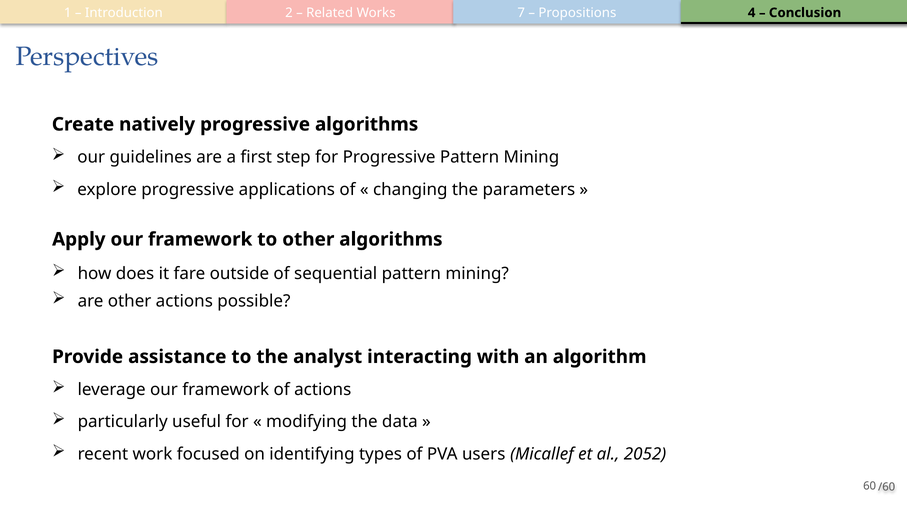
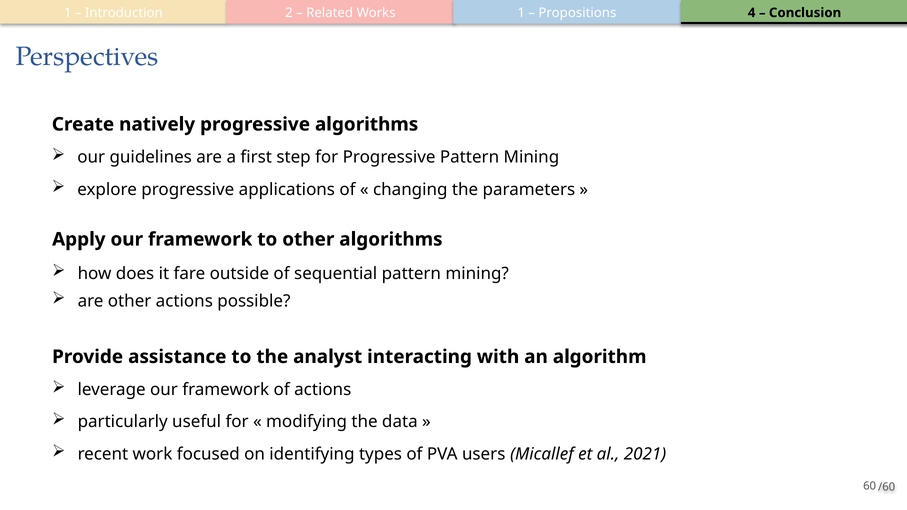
Works 7: 7 -> 1 (521, 13)
2052: 2052 -> 2021 (645, 454)
